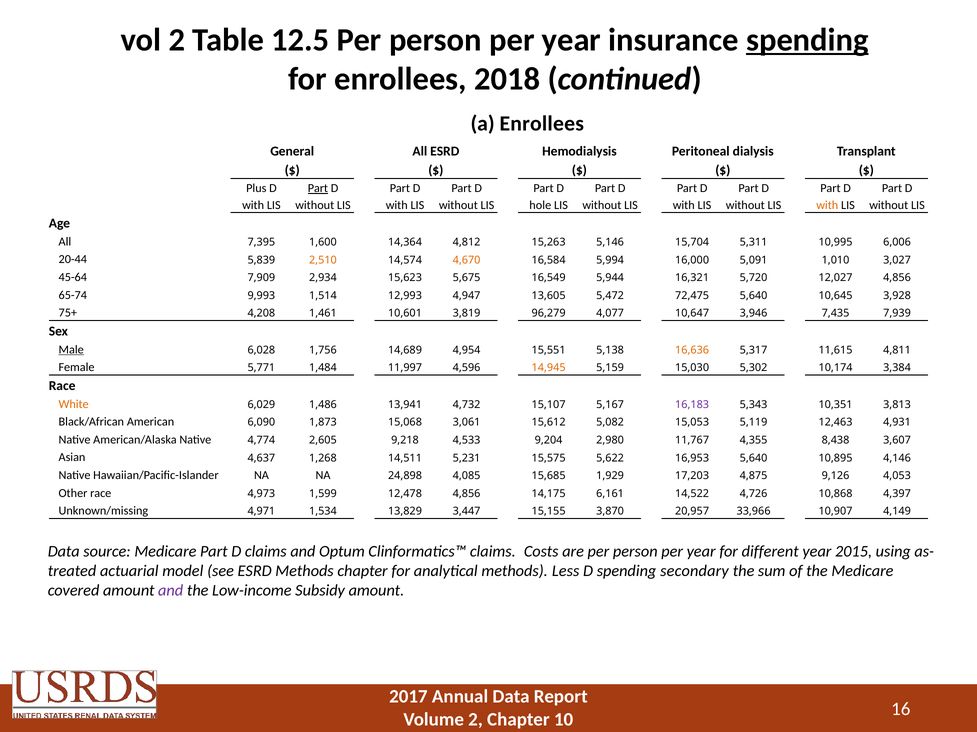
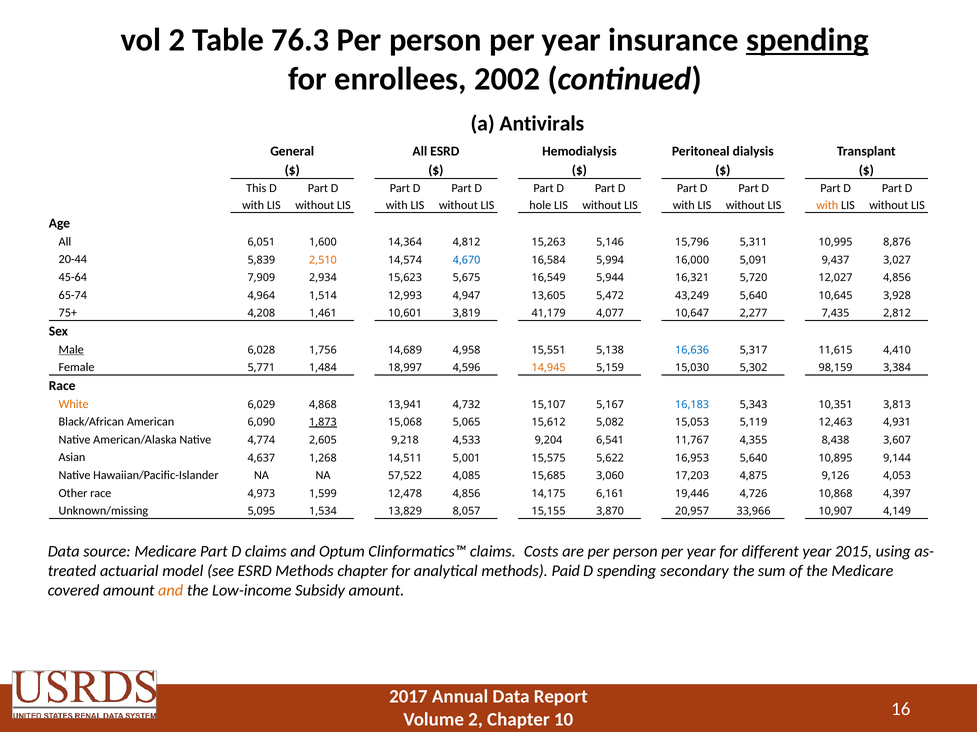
12.5: 12.5 -> 76.3 (300, 40)
2018: 2018 -> 2002 (507, 79)
a Enrollees: Enrollees -> Antivirals (542, 124)
Plus: Plus -> This (256, 188)
Part underline: present -> none (318, 188)
7,395: 7,395 -> 6,051 (261, 242)
15,704: 15,704 -> 15,796 (692, 242)
6,006: 6,006 -> 8,876 (897, 242)
4,670 colour: orange -> blue (467, 260)
1,010: 1,010 -> 9,437 (836, 260)
9,993: 9,993 -> 4,964 (261, 296)
72,475: 72,475 -> 43,249 (692, 296)
96,279: 96,279 -> 41,179 (549, 314)
3,946: 3,946 -> 2,277 (754, 314)
7,939: 7,939 -> 2,812 (897, 314)
4,954: 4,954 -> 4,958 (467, 350)
16,636 colour: orange -> blue (692, 350)
4,811: 4,811 -> 4,410 (897, 350)
11,997: 11,997 -> 18,997 (405, 368)
10,174: 10,174 -> 98,159 (836, 368)
1,486: 1,486 -> 4,868 (323, 405)
16,183 colour: purple -> blue (692, 405)
1,873 underline: none -> present (323, 423)
3,061: 3,061 -> 5,065 (467, 423)
2,980: 2,980 -> 6,541 (610, 441)
5,231: 5,231 -> 5,001 (467, 458)
4,146: 4,146 -> 9,144 (897, 458)
24,898: 24,898 -> 57,522 (405, 476)
1,929: 1,929 -> 3,060 (610, 476)
14,522: 14,522 -> 19,446 (692, 494)
4,971: 4,971 -> 5,095 (261, 512)
3,447: 3,447 -> 8,057 (467, 512)
Less: Less -> Paid (566, 571)
and colour: purple -> orange (171, 591)
